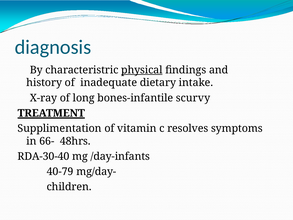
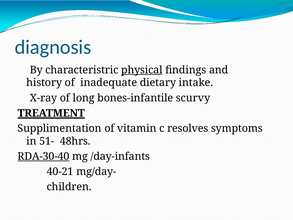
66-: 66- -> 51- (47, 141)
RDA-30-40 underline: none -> present (43, 156)
40-79: 40-79 -> 40-21 (60, 171)
